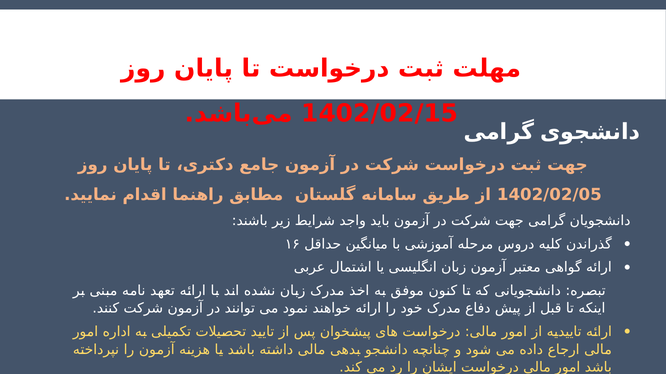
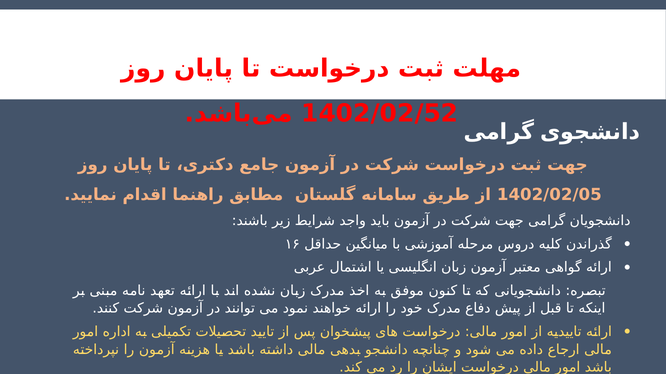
1402/02/15: 1402/02/15 -> 1402/02/52 (380, 113)
